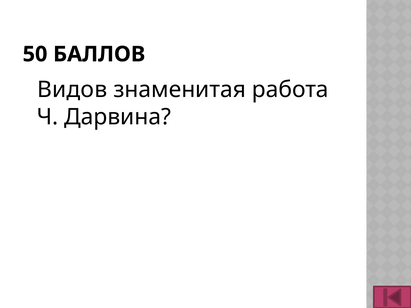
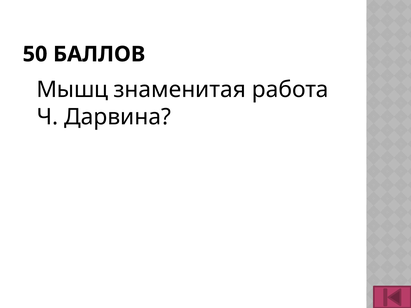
Видов: Видов -> Мышц (72, 90)
